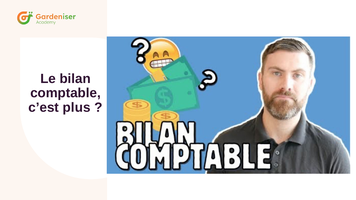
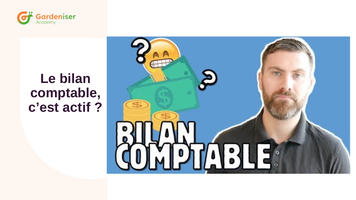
plus: plus -> actif (77, 108)
